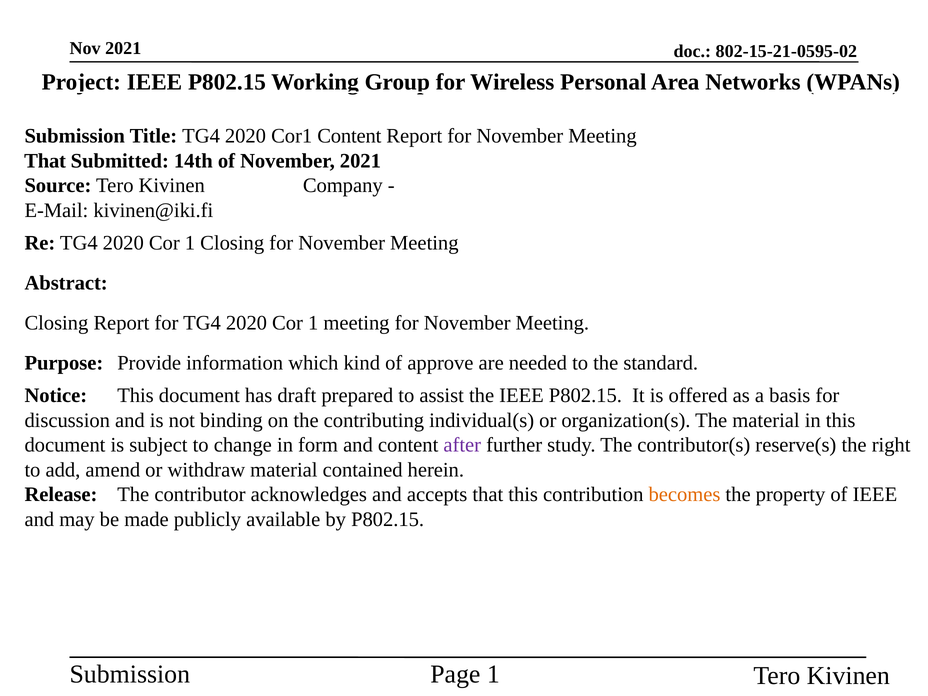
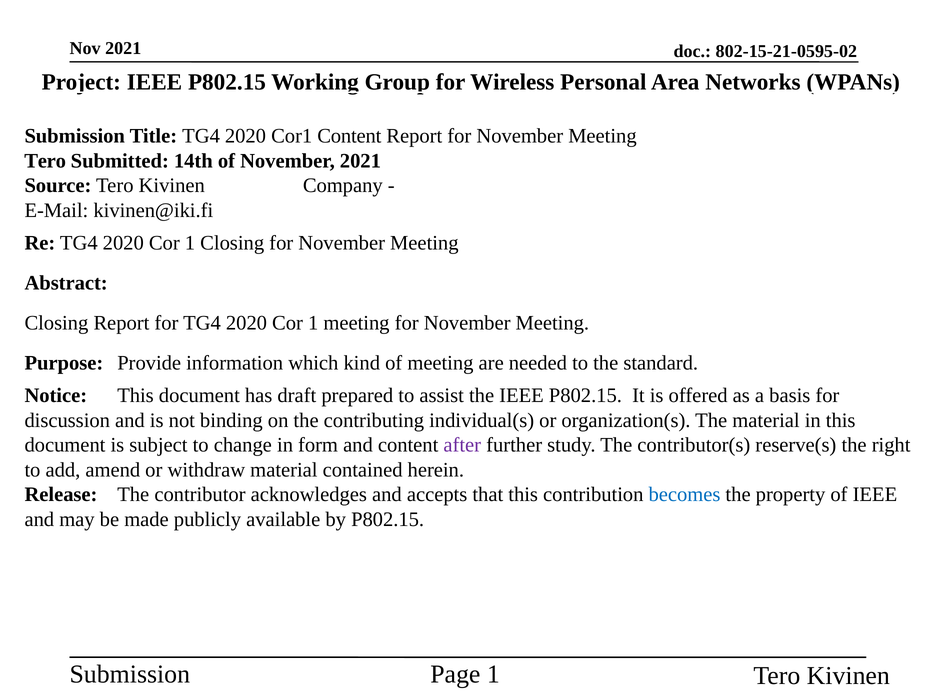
That: That -> Tero (45, 161)
of approve: approve -> meeting (440, 363)
becomes colour: orange -> blue (684, 495)
